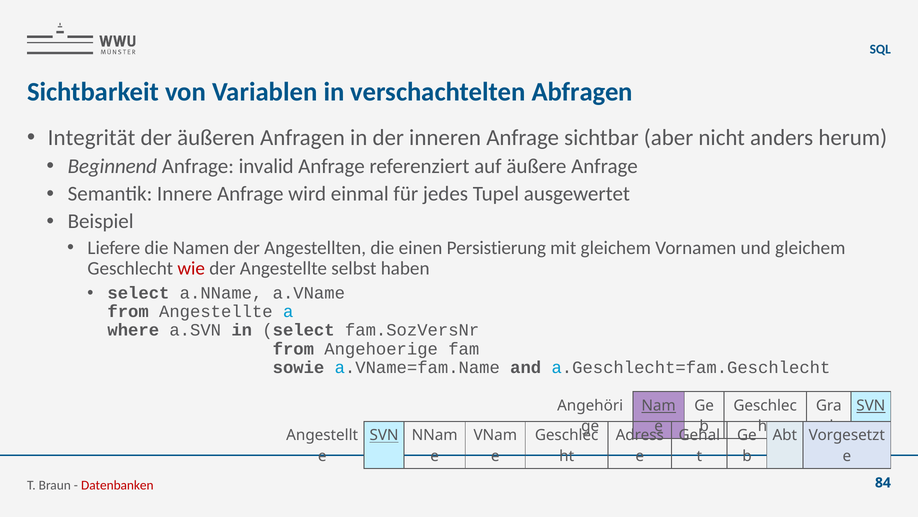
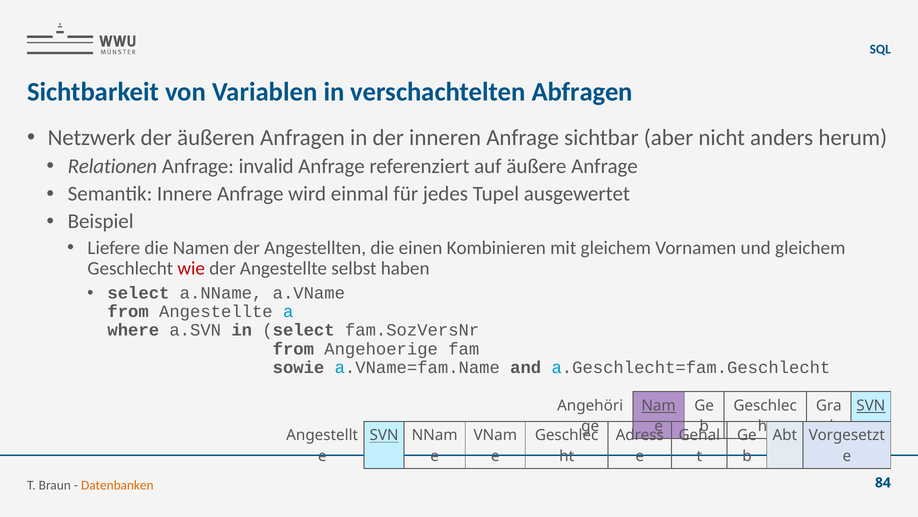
Integrität: Integrität -> Netzwerk (92, 138)
Beginnend: Beginnend -> Relationen (112, 166)
Persistierung: Persistierung -> Kombinieren (496, 248)
Datenbanken colour: red -> orange (117, 485)
